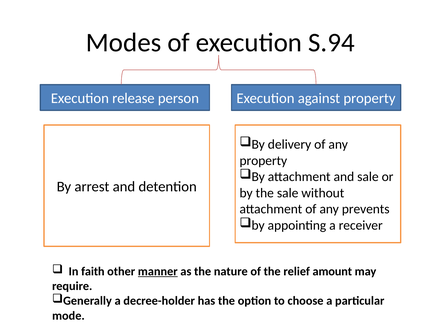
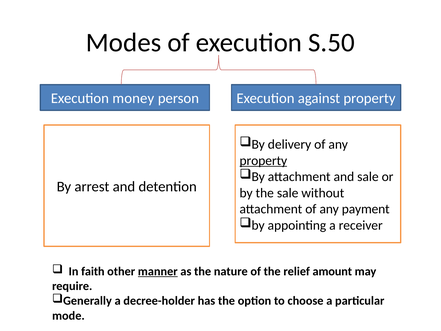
S.94: S.94 -> S.50 (331, 43)
release: release -> money (133, 98)
property underline: none -> present (263, 160)
prevents: prevents -> payment (366, 209)
